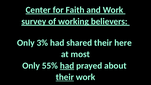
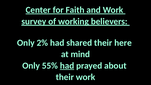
3%: 3% -> 2% (42, 43)
most: most -> mind (80, 54)
their underline: present -> none (65, 77)
